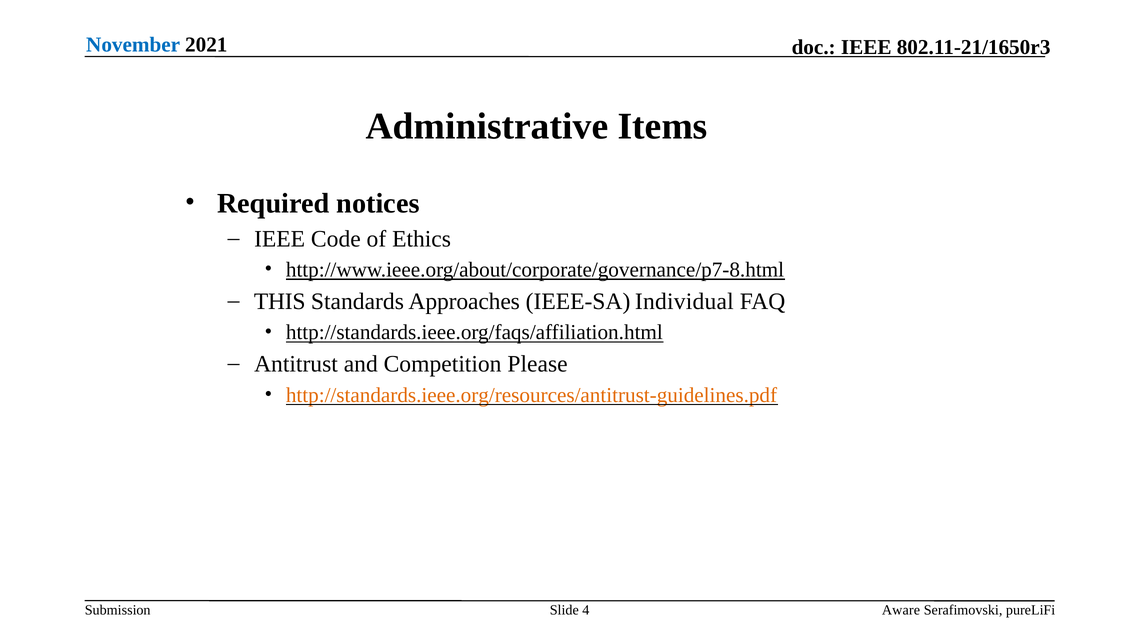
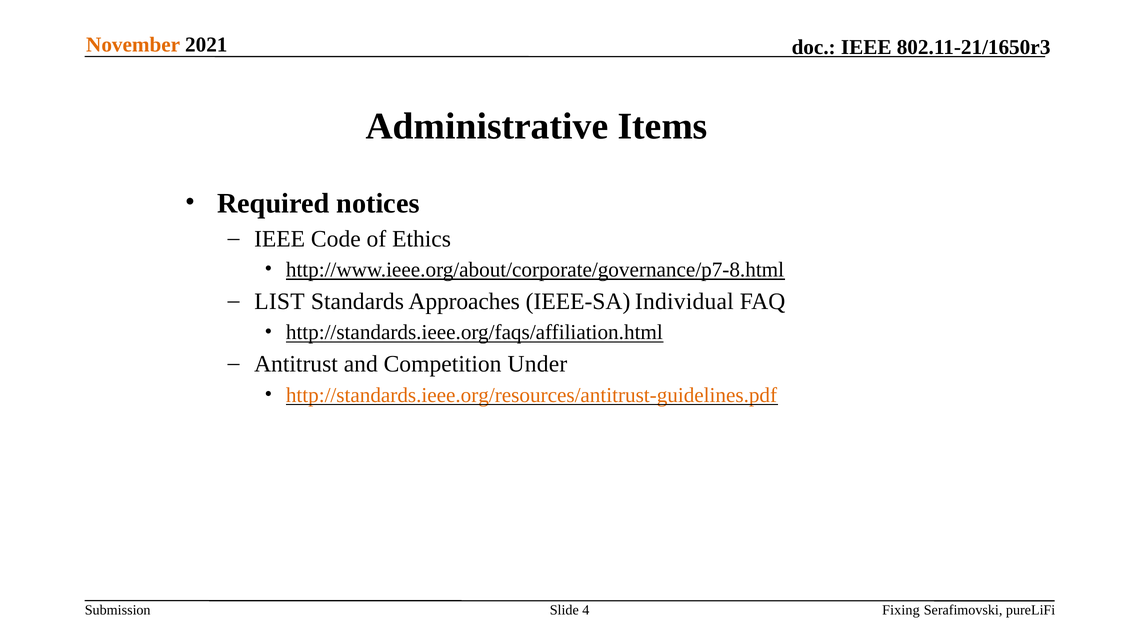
November colour: blue -> orange (133, 45)
THIS: THIS -> LIST (279, 301)
Please: Please -> Under (537, 364)
Aware: Aware -> Fixing (901, 610)
